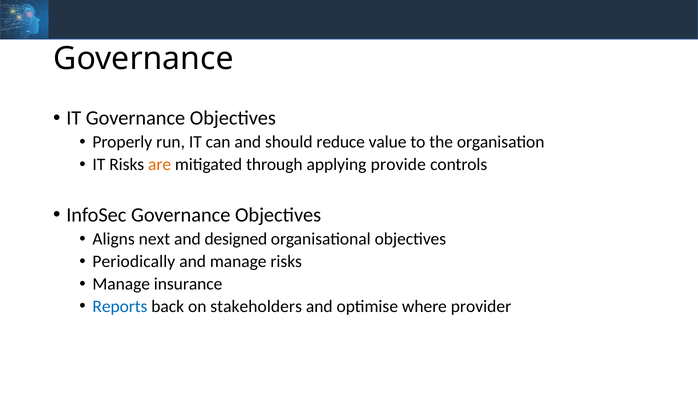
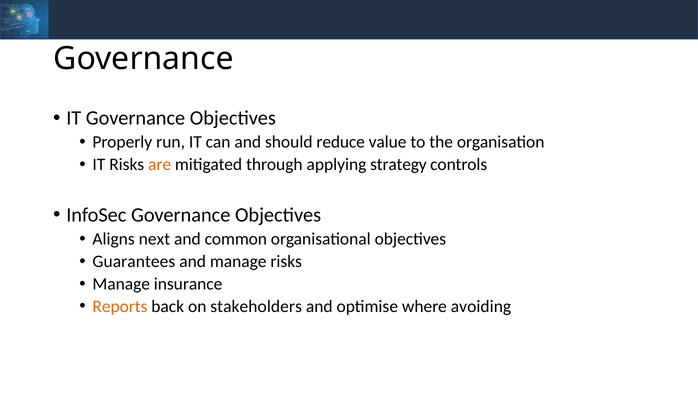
provide: provide -> strategy (398, 165)
designed: designed -> common (236, 239)
Periodically: Periodically -> Guarantees (134, 261)
Reports colour: blue -> orange (120, 306)
provider: provider -> avoiding (481, 306)
